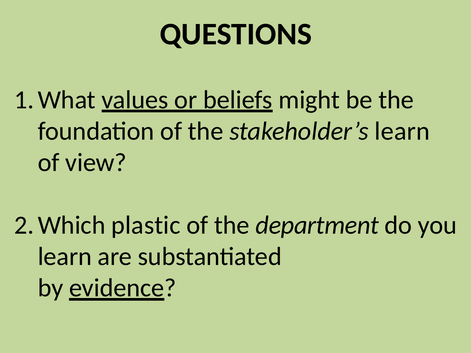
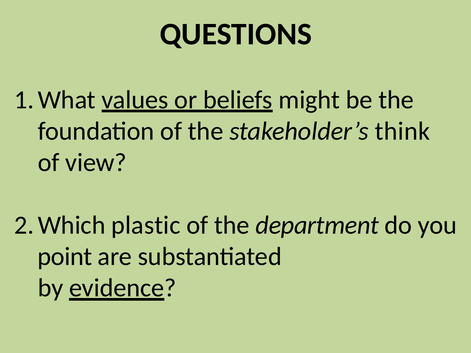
stakeholder’s learn: learn -> think (402, 131)
learn: learn -> point (65, 257)
